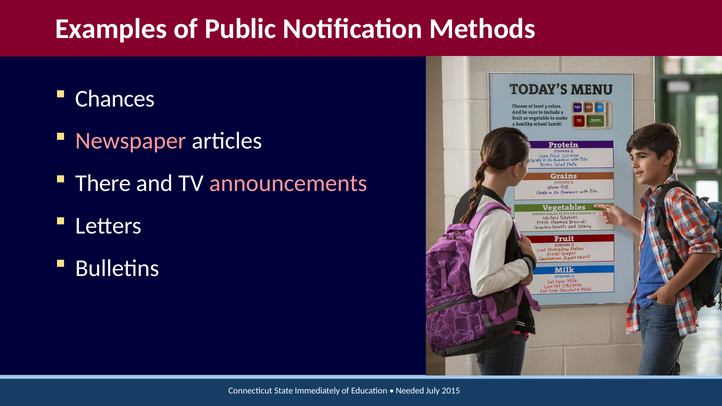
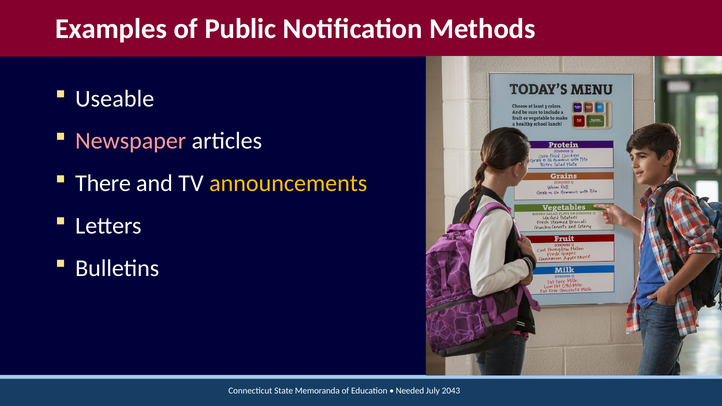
Chances: Chances -> Useable (115, 99)
announcements colour: pink -> yellow (288, 184)
Immediately: Immediately -> Memoranda (317, 391)
2015: 2015 -> 2043 (451, 391)
